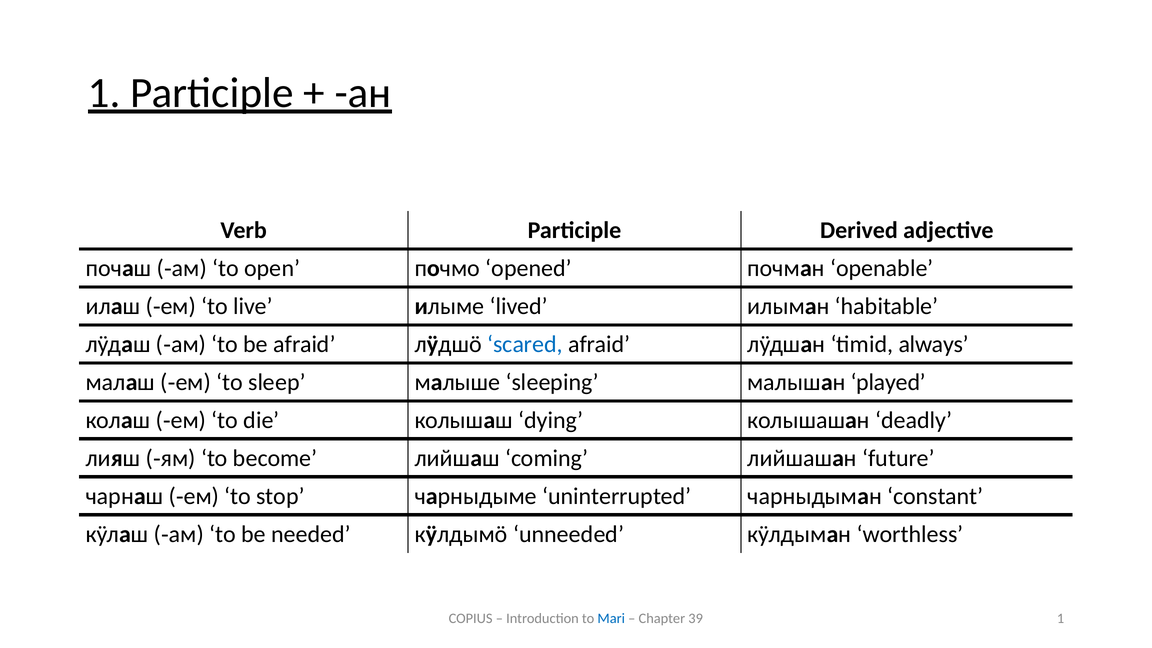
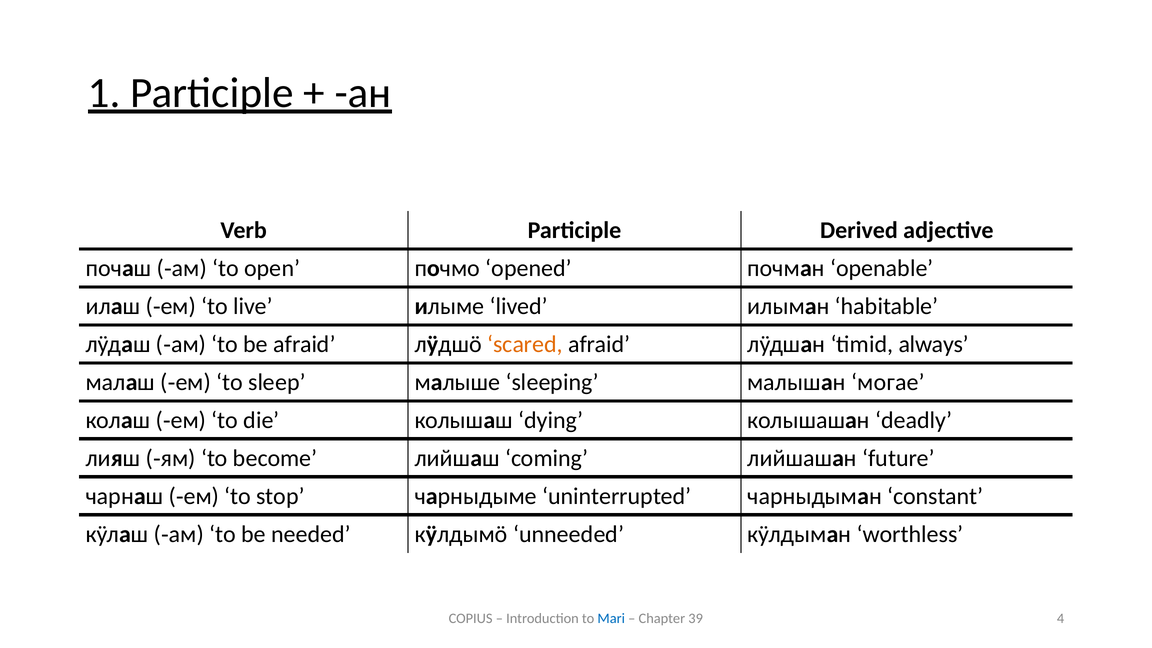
scared colour: blue -> orange (525, 344)
played: played -> могае (888, 382)
39 1: 1 -> 4 (1061, 619)
